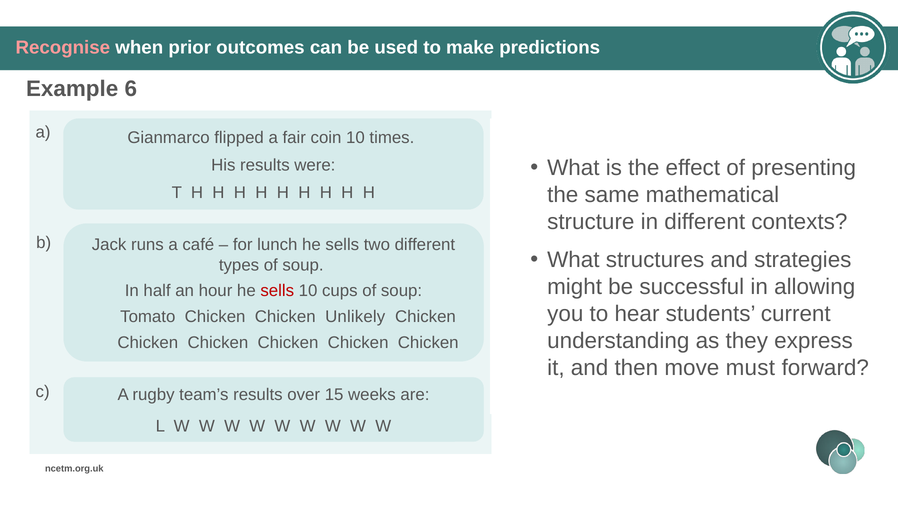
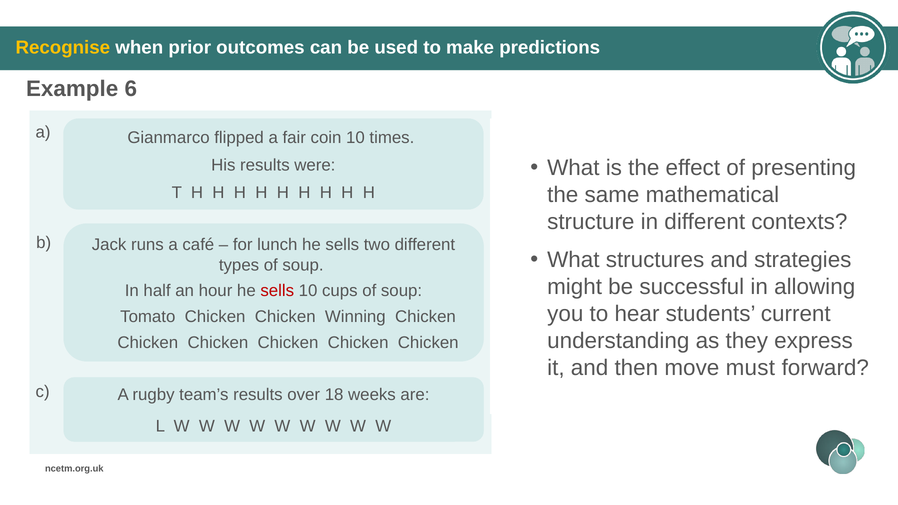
Recognise colour: pink -> yellow (63, 48)
Unlikely: Unlikely -> Winning (355, 317)
15: 15 -> 18 (334, 395)
